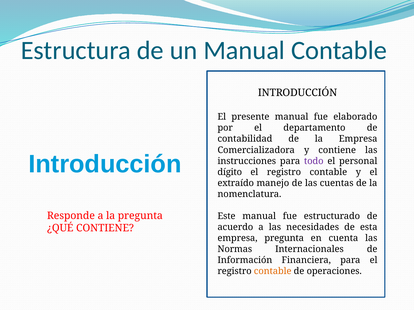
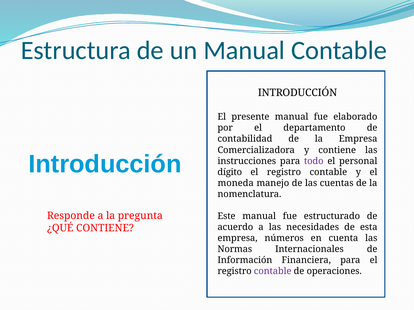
extraído: extraído -> moneda (236, 183)
empresa pregunta: pregunta -> números (284, 239)
contable colour: orange -> purple (273, 272)
